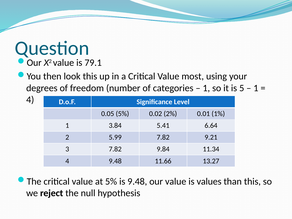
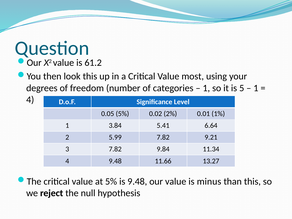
79.1: 79.1 -> 61.2 (93, 63)
values: values -> minus (209, 181)
